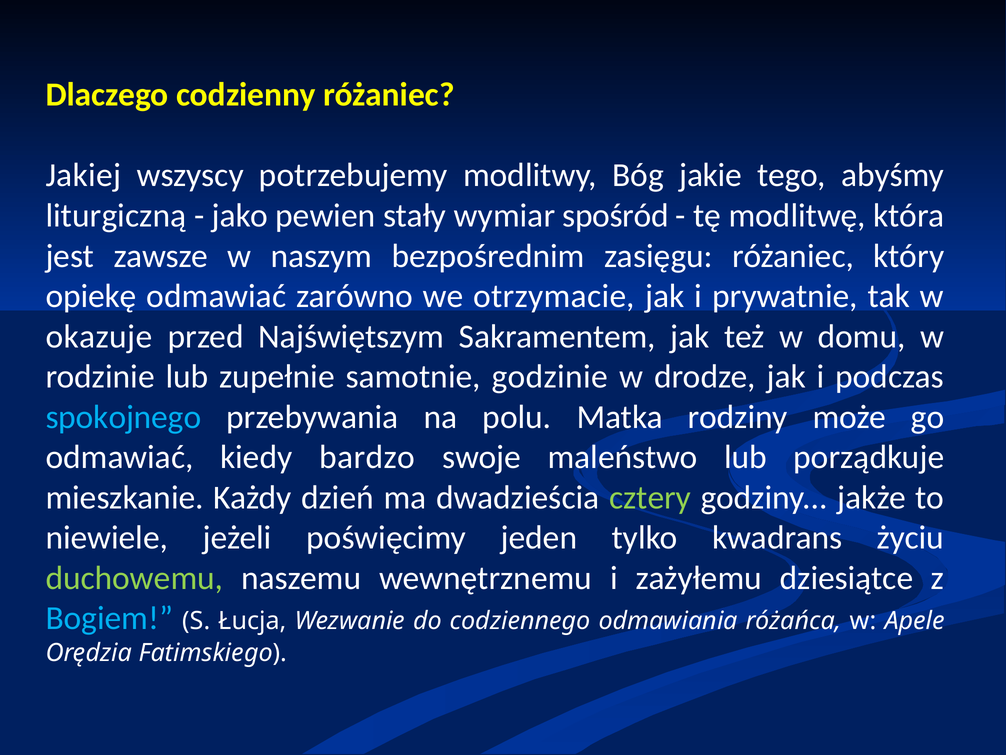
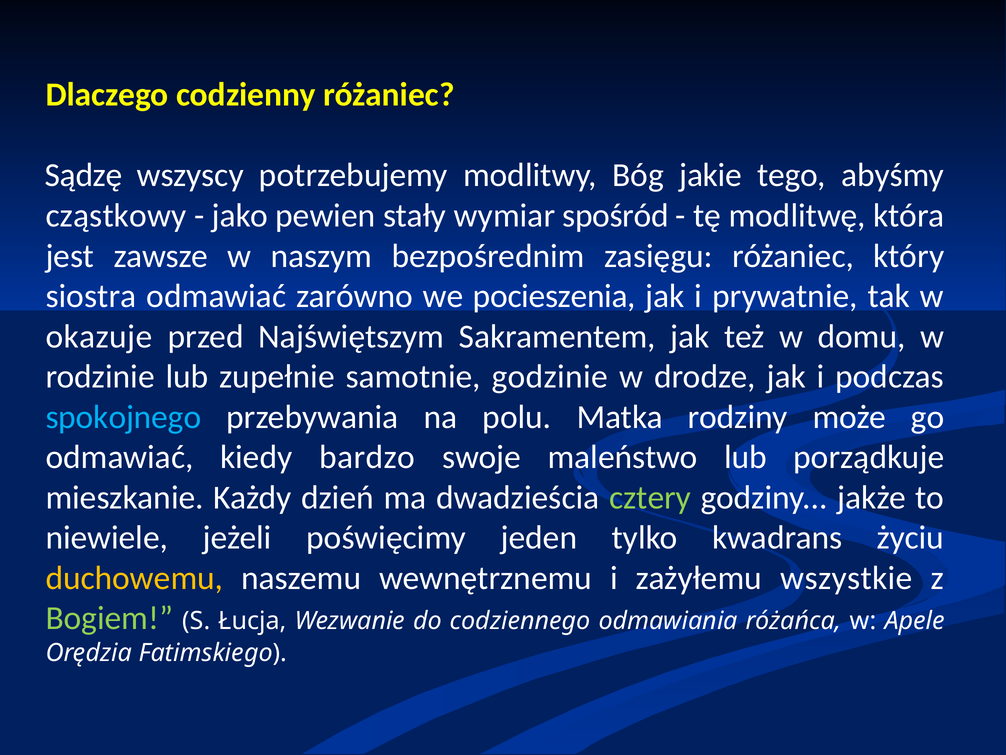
Jakiej: Jakiej -> Sądzę (84, 175)
liturgiczną: liturgiczną -> cząstkowy (116, 216)
opiekę: opiekę -> siostra (91, 296)
otrzymacie: otrzymacie -> pocieszenia (554, 296)
duchowemu colour: light green -> yellow (134, 578)
dziesiątce: dziesiątce -> wszystkie (846, 578)
Bogiem colour: light blue -> light green (109, 618)
